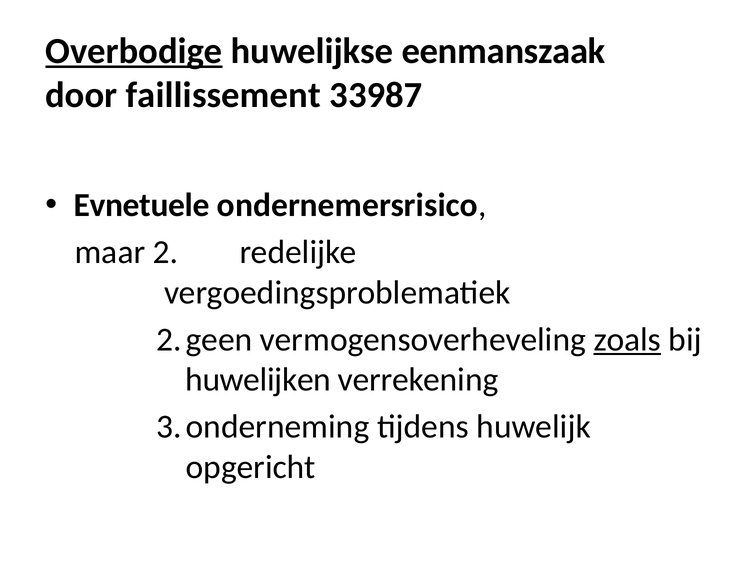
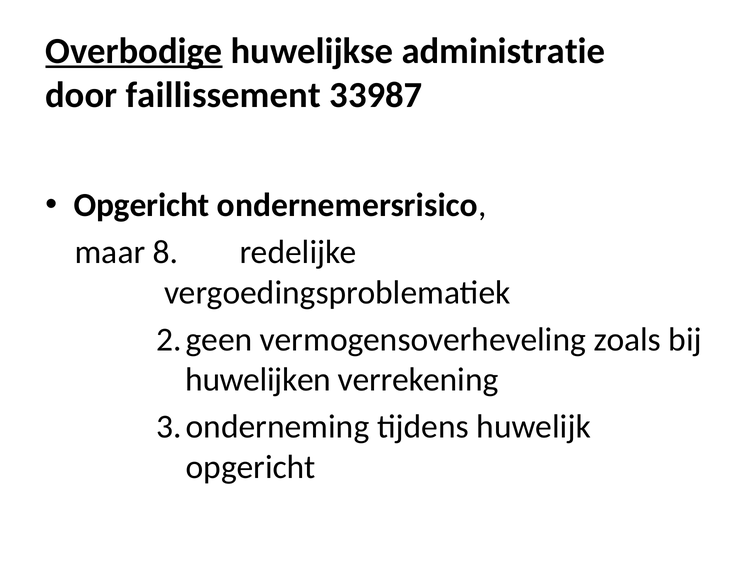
eenmanszaak: eenmanszaak -> administratie (503, 51)
Evnetuele: Evnetuele -> Opgericht (142, 205)
2: 2 -> 8 (166, 252)
zoals underline: present -> none (627, 340)
